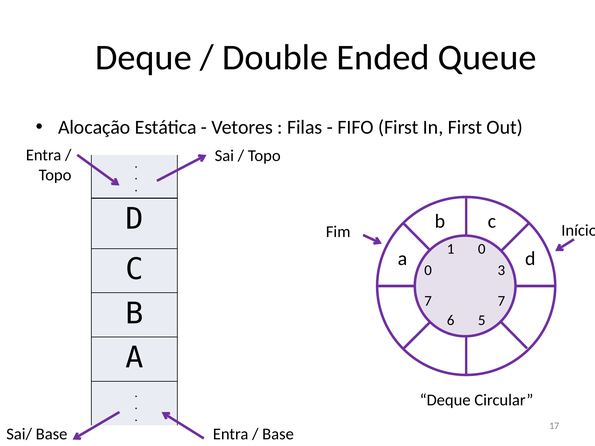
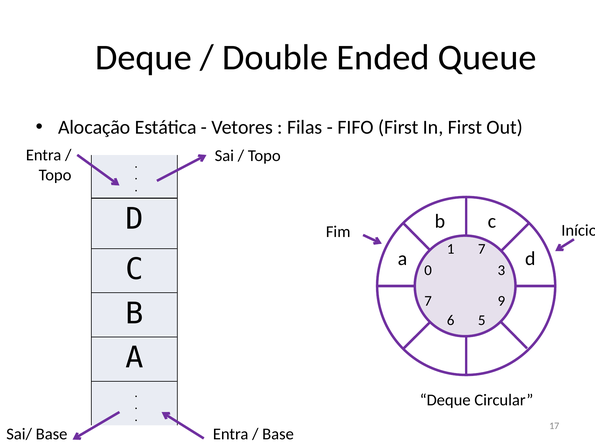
1 0: 0 -> 7 (482, 249)
7 7: 7 -> 9 (501, 301)
